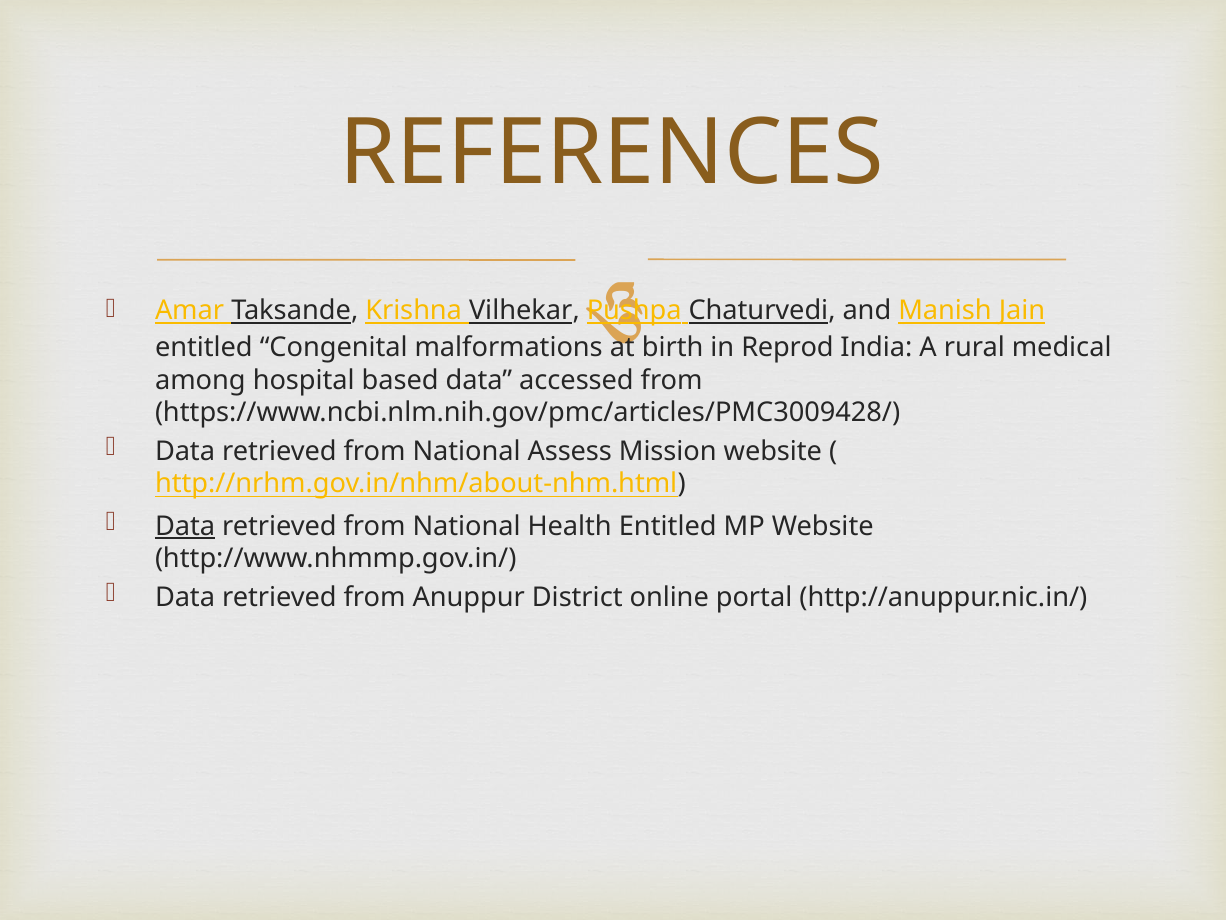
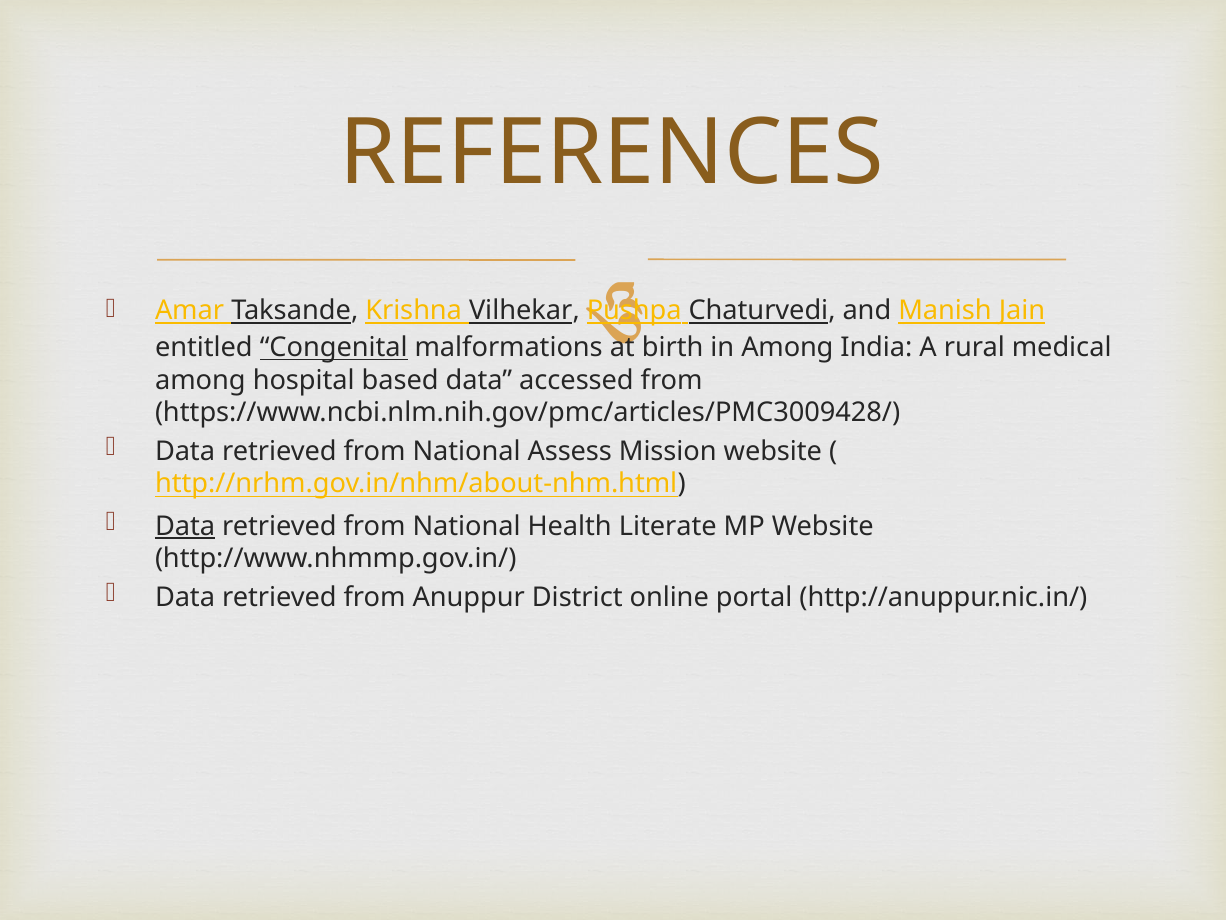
Congenital underline: none -> present (334, 347)
in Reprod: Reprod -> Among (787, 347)
Health Entitled: Entitled -> Literate (668, 526)
